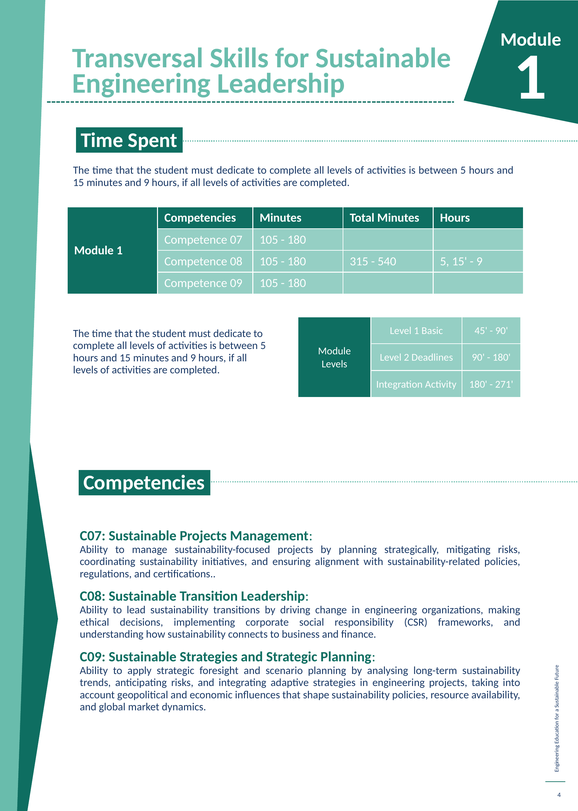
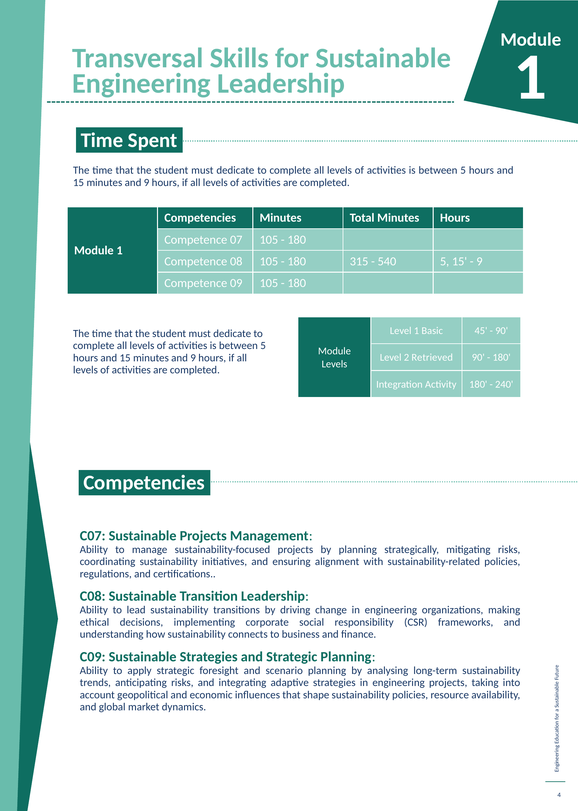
Deadlines: Deadlines -> Retrieved (432, 357)
271: 271 -> 240 (504, 384)
